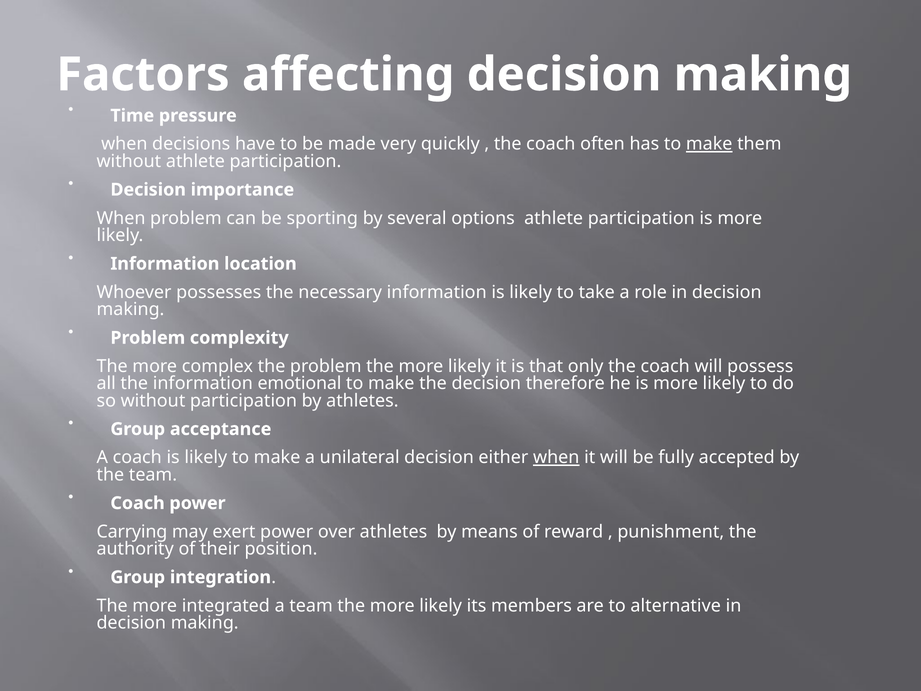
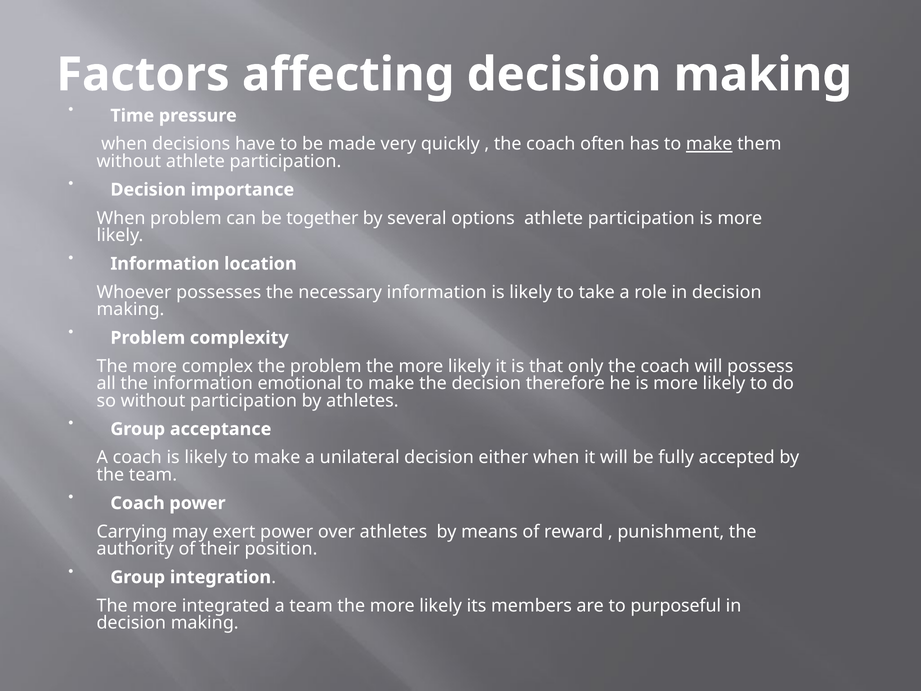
sporting: sporting -> together (322, 218)
when underline: present -> none (556, 457)
alternative: alternative -> purposeful (676, 605)
